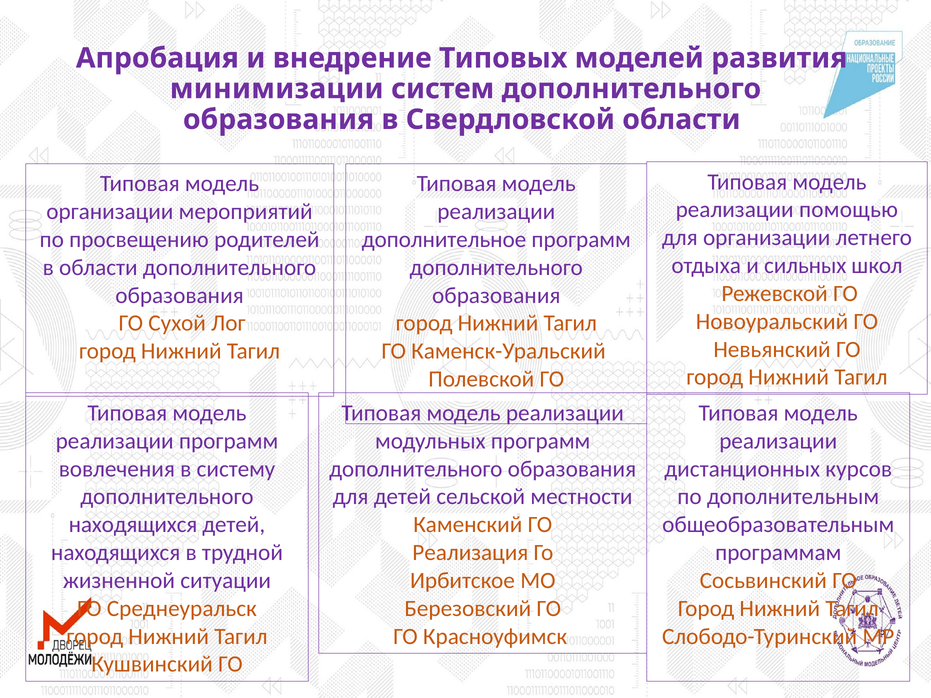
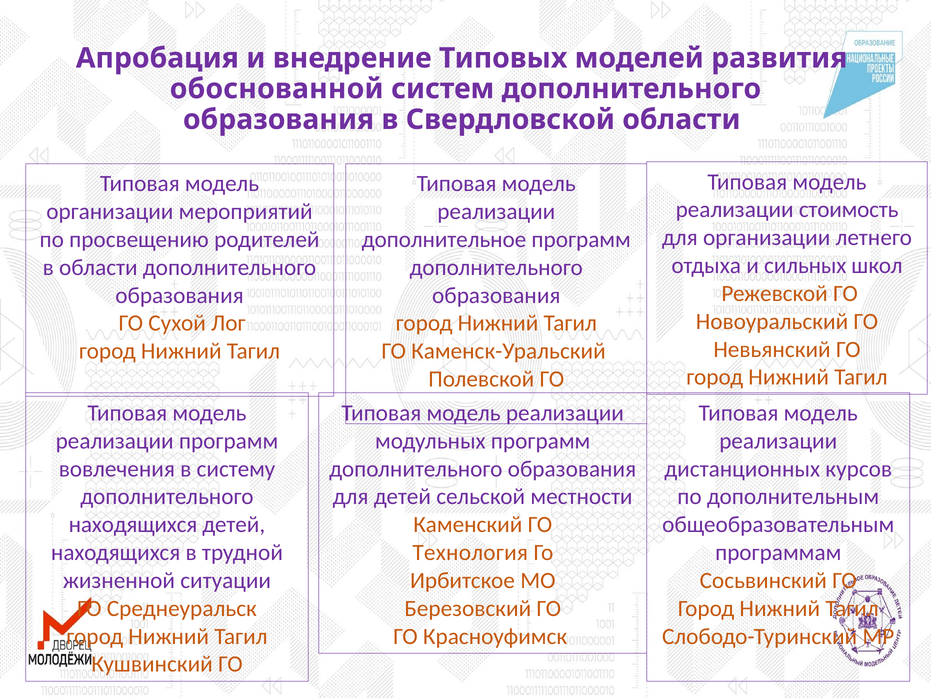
минимизации: минимизации -> обоснованной (277, 89)
помощью: помощью -> стоимость (849, 210)
Реализация: Реализация -> Технология (470, 553)
